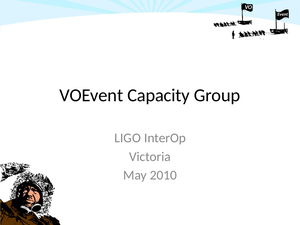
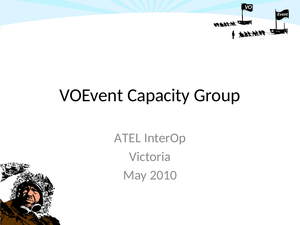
LIGO: LIGO -> ATEL (128, 138)
